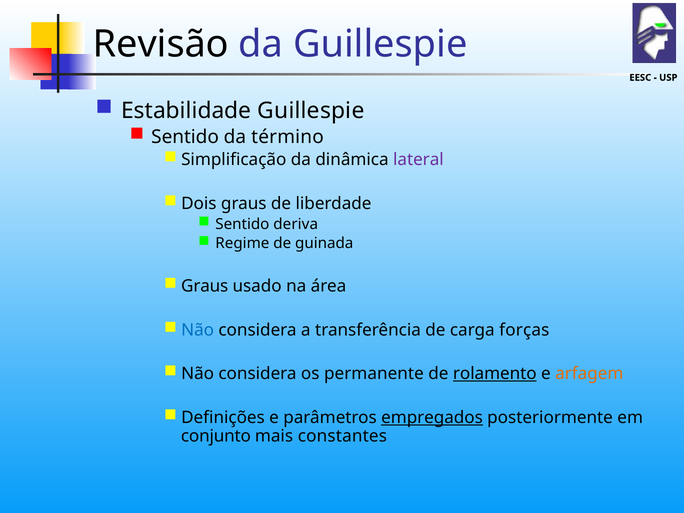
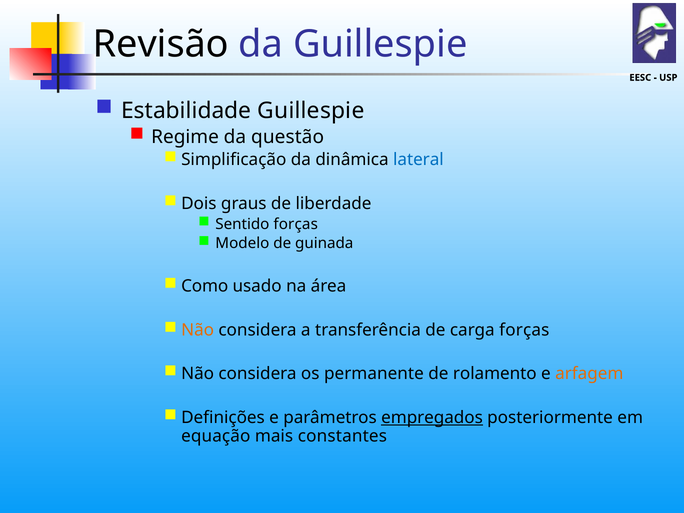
Sentido: Sentido -> Regime (185, 137)
término: término -> questão (288, 137)
lateral colour: purple -> blue (418, 160)
Sentido deriva: deriva -> forças (296, 224)
Regime: Regime -> Modelo (242, 243)
Graus: Graus -> Como (205, 286)
Não colour: blue -> orange (198, 330)
rolamento underline: present -> none (495, 374)
conjunto: conjunto -> equação (216, 436)
